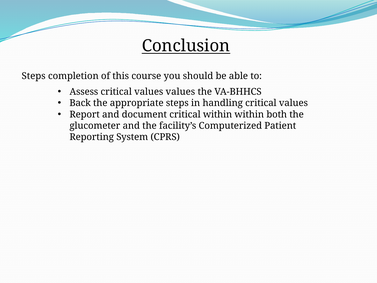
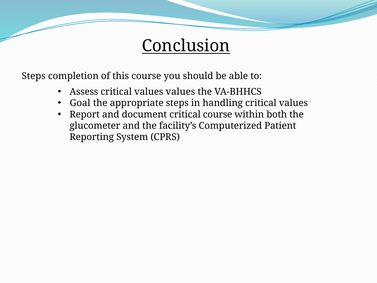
Back: Back -> Goal (80, 103)
critical within: within -> course (218, 114)
